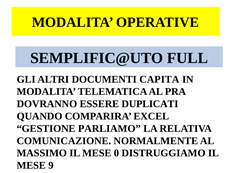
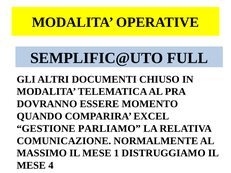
CAPITA: CAPITA -> CHIUSO (159, 79)
DUPLICATI: DUPLICATI -> MOMENTO (150, 104)
0: 0 -> 1 (117, 153)
9: 9 -> 4 (51, 166)
